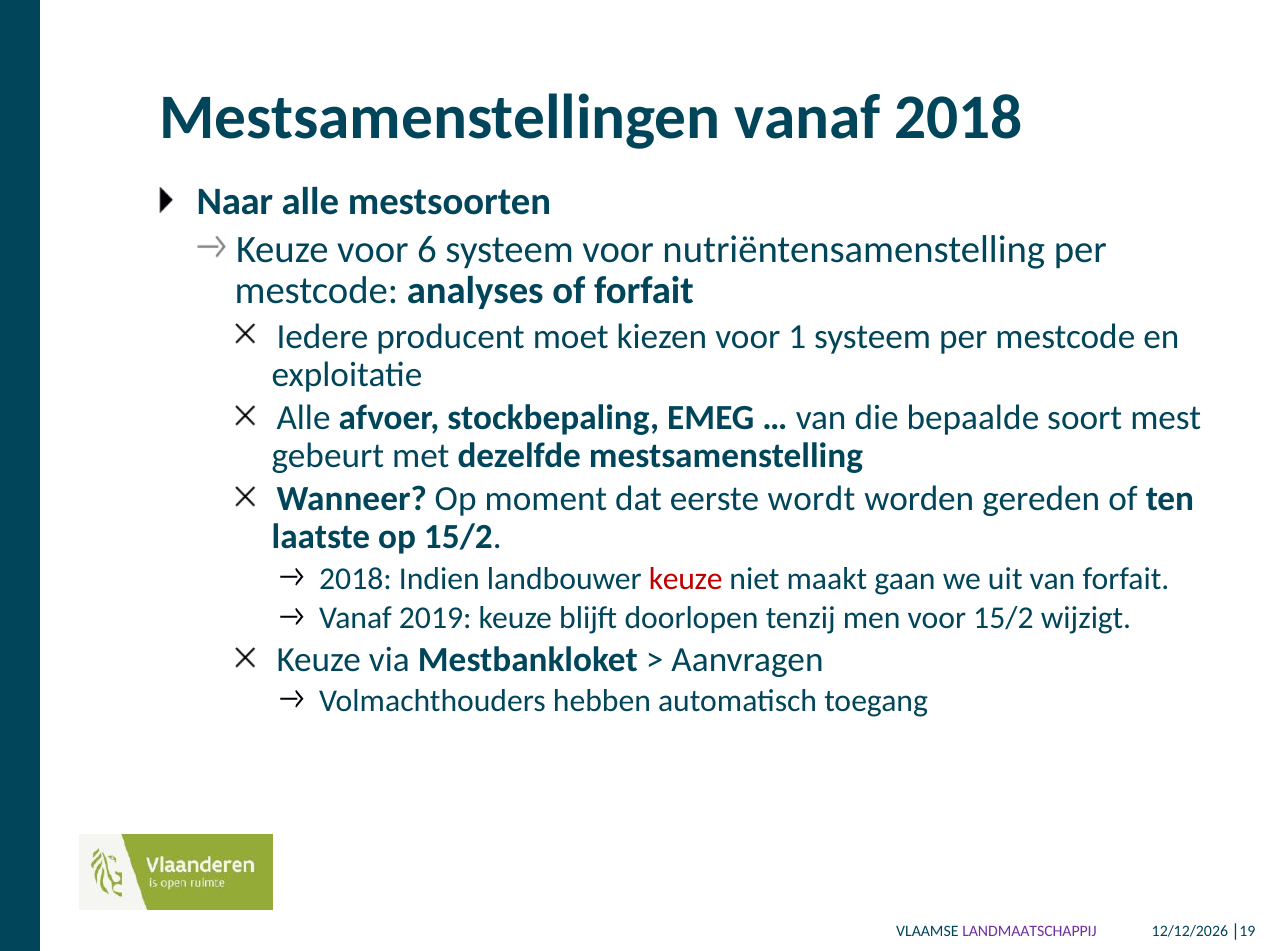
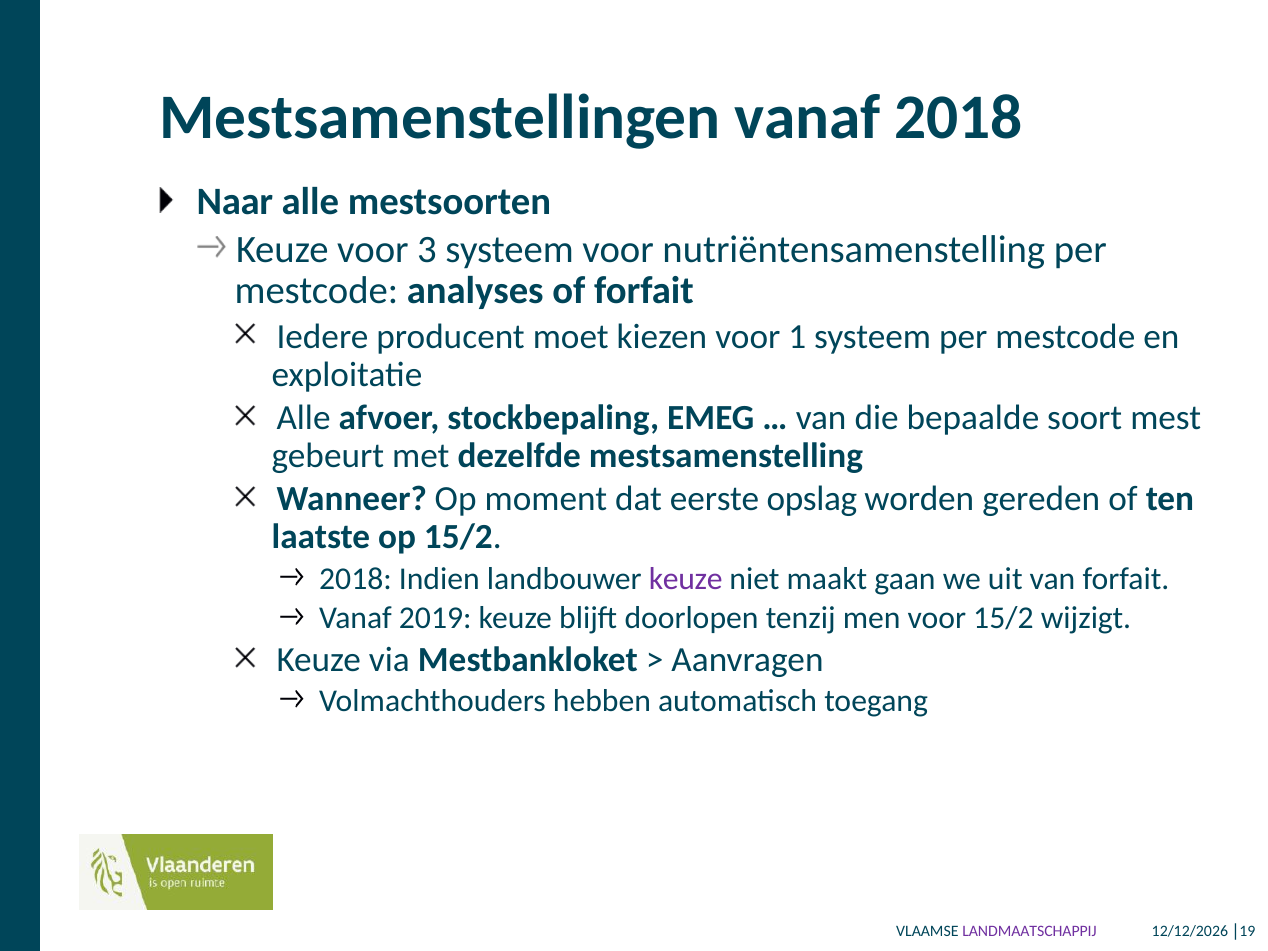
6: 6 -> 3 (427, 249)
wordt: wordt -> opslag (812, 499)
keuze colour: red -> purple (686, 579)
